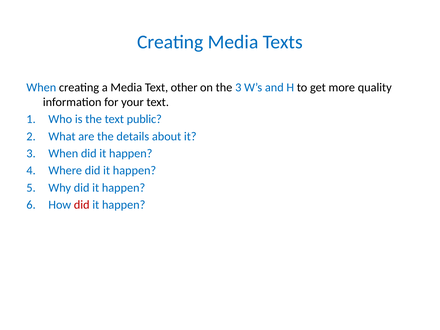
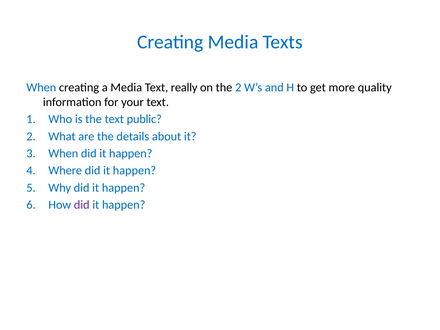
other: other -> really (184, 87)
the 3: 3 -> 2 (238, 87)
did colour: red -> purple (82, 205)
